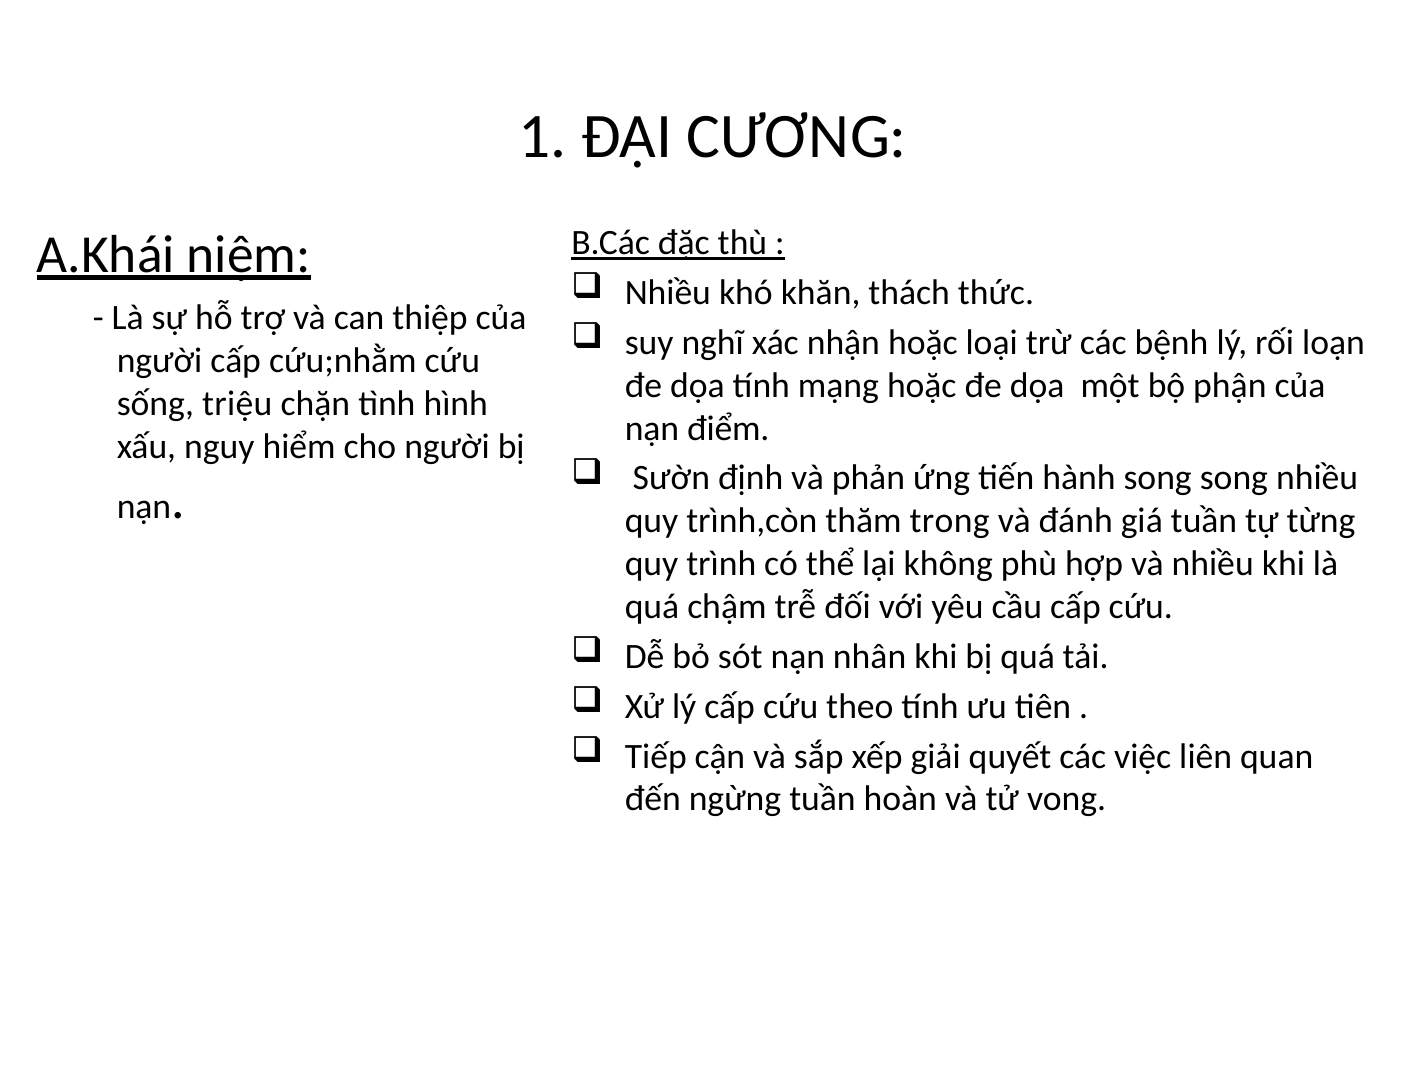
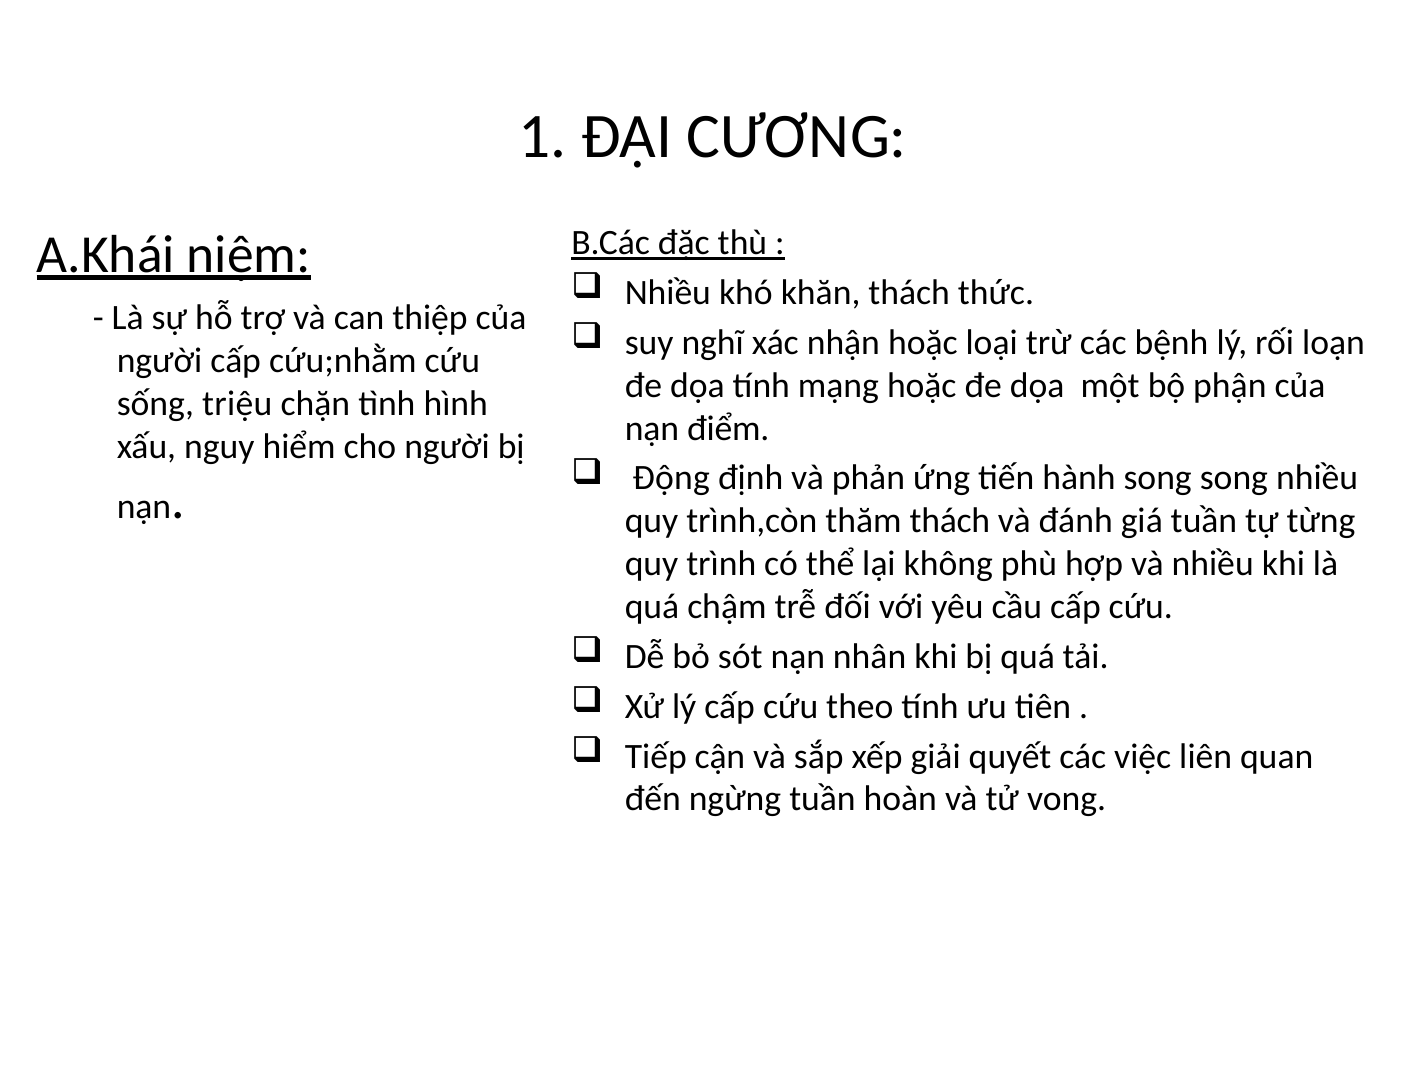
Sườn: Sườn -> Động (671, 478)
thăm trong: trong -> thách (950, 521)
